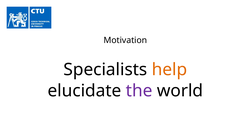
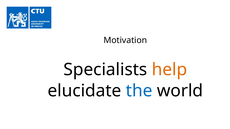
the colour: purple -> blue (139, 91)
